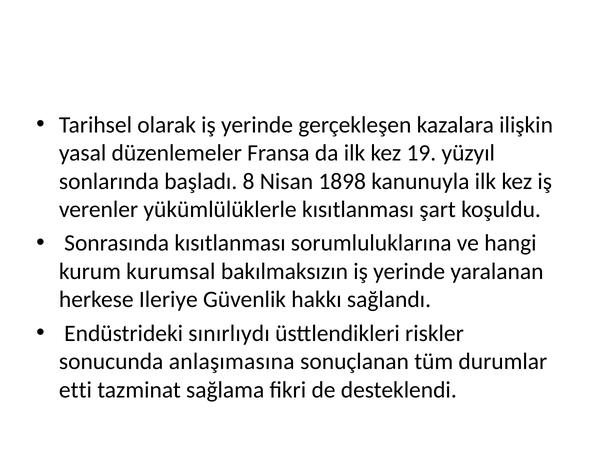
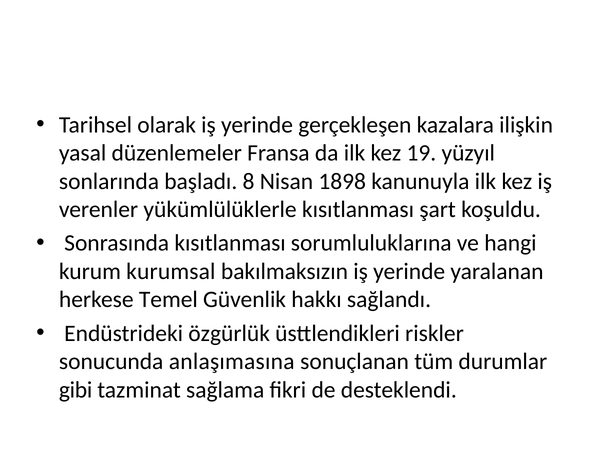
Ileriye: Ileriye -> Temel (168, 300)
sınırlıydı: sınırlıydı -> özgürlük (229, 333)
etti: etti -> gibi (76, 390)
